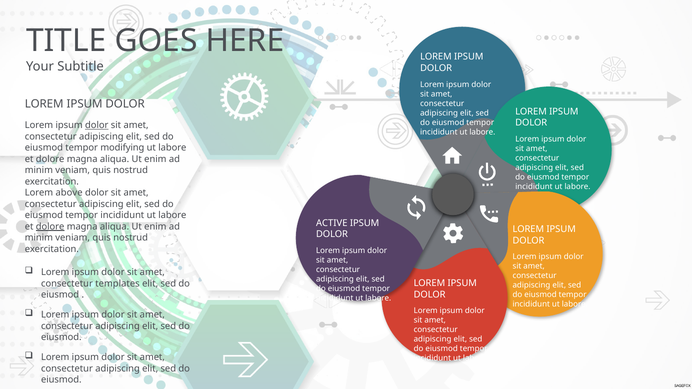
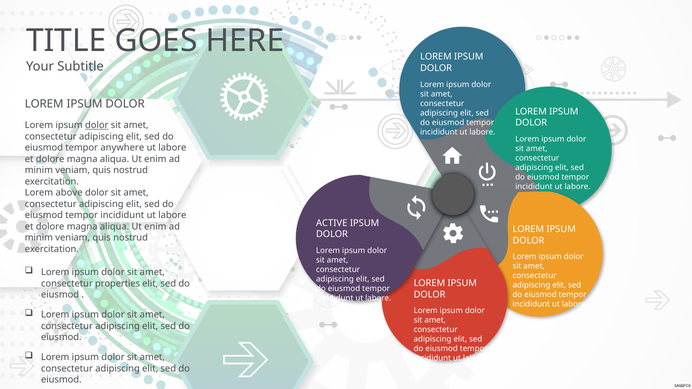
modifying: modifying -> anywhere (122, 148)
dolore underline: present -> none (50, 227)
templates: templates -> properties (118, 284)
